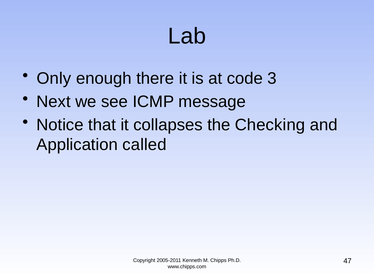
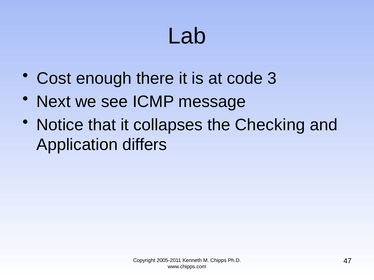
Only: Only -> Cost (54, 78)
called: called -> differs (145, 145)
